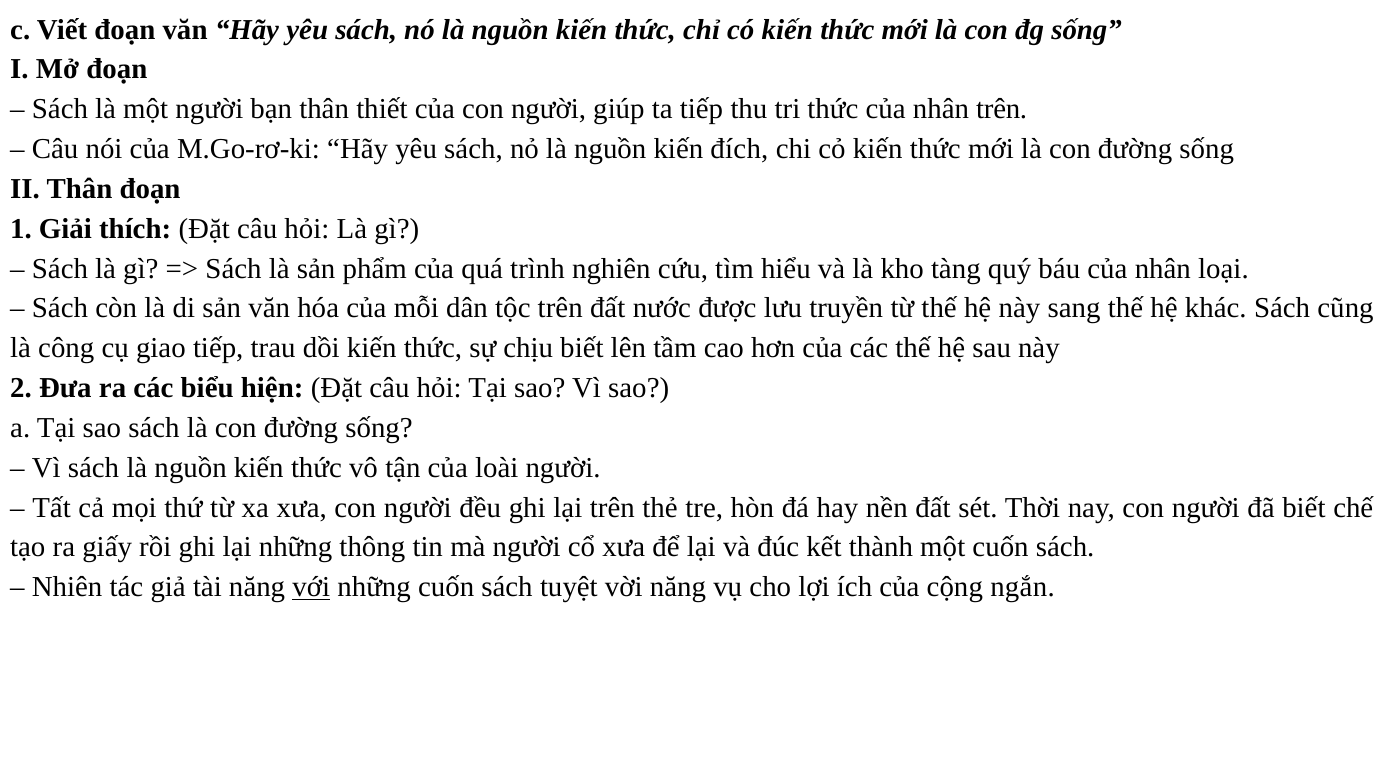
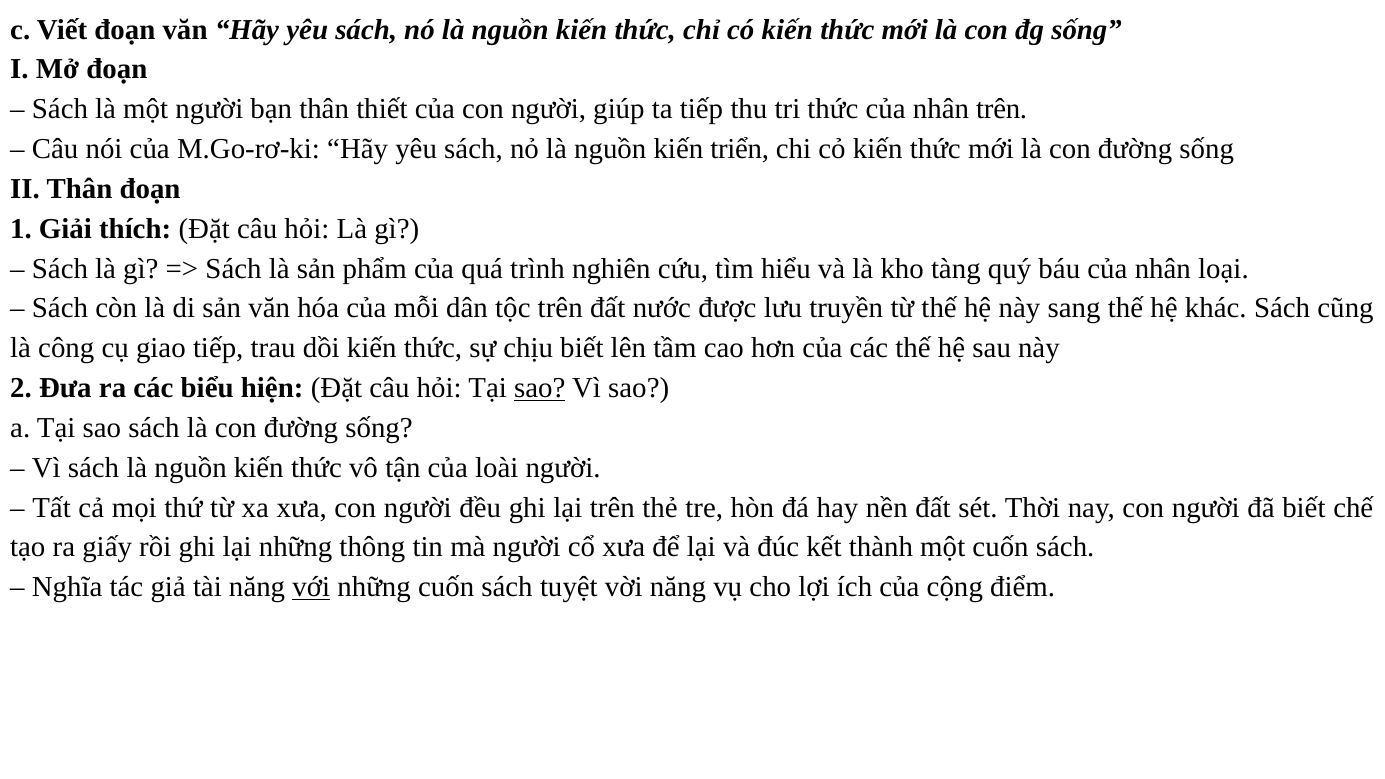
đích: đích -> triển (740, 149)
sao underline: none -> present (540, 388)
Nhiên: Nhiên -> Nghĩa (67, 587)
ngắn: ngắn -> điểm (1023, 587)
